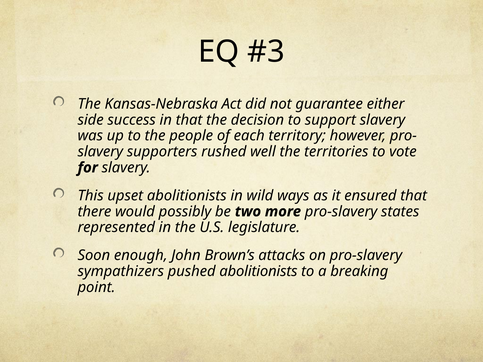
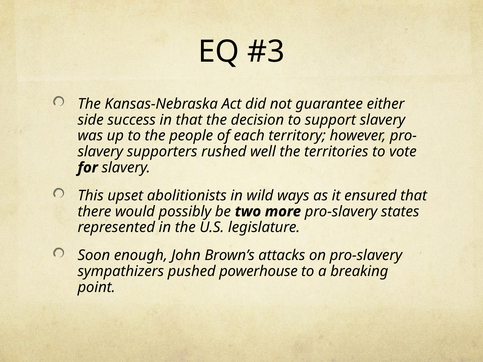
pushed abolitionists: abolitionists -> powerhouse (258, 272)
